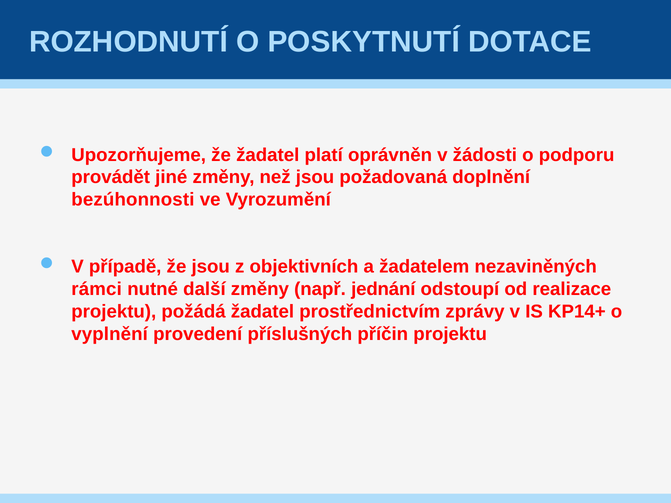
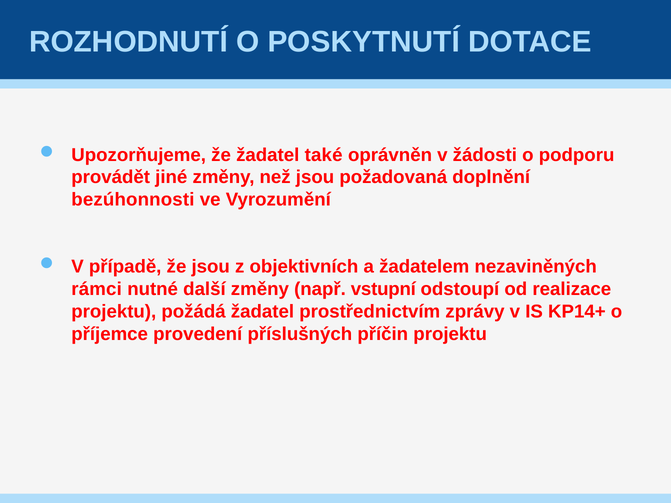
platí: platí -> také (324, 155)
jednání: jednání -> vstupní (383, 289)
vyplnění: vyplnění -> příjemce (110, 334)
